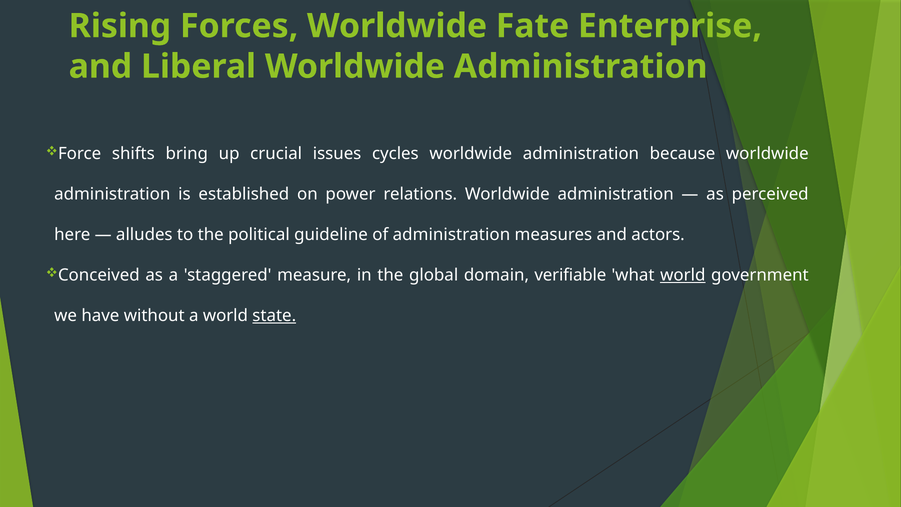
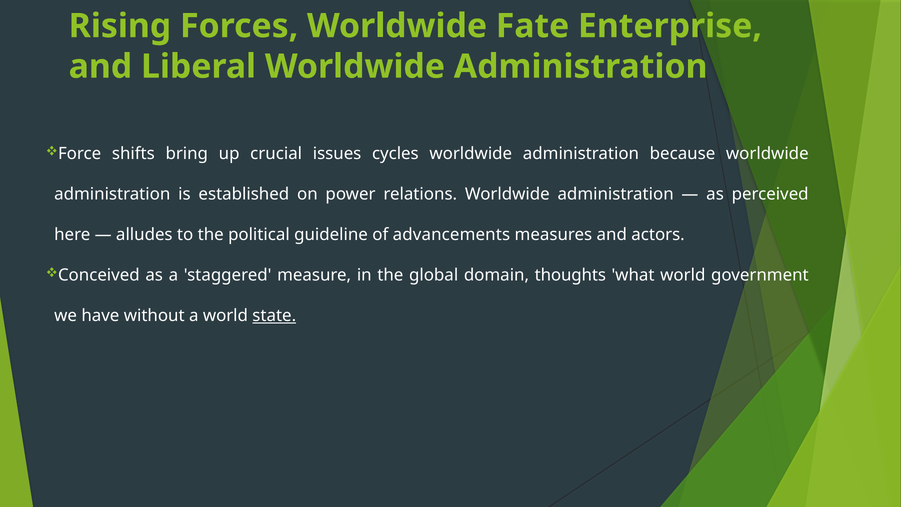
of administration: administration -> advancements (451, 235)
verifiable: verifiable -> thoughts (570, 275)
world underline: present -> none (683, 275)
